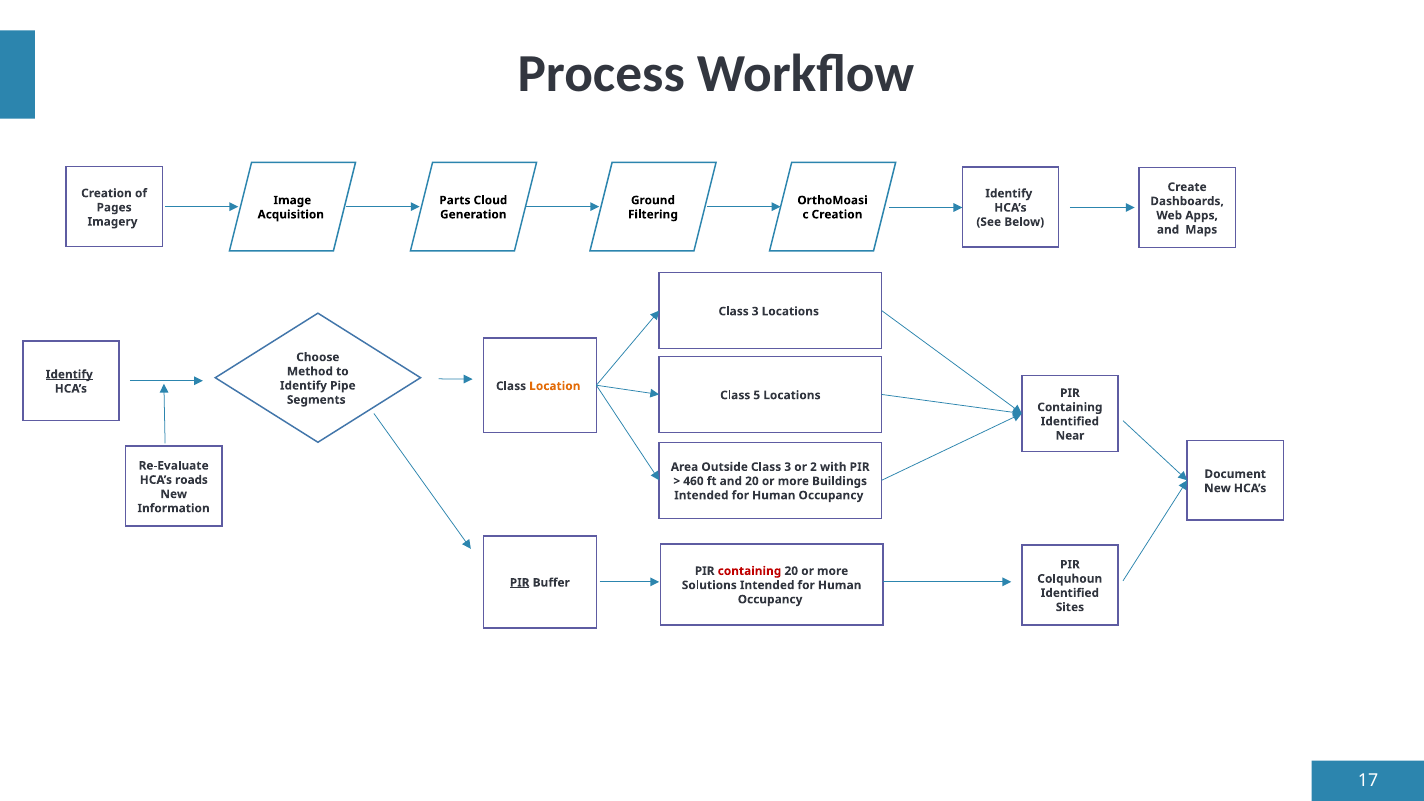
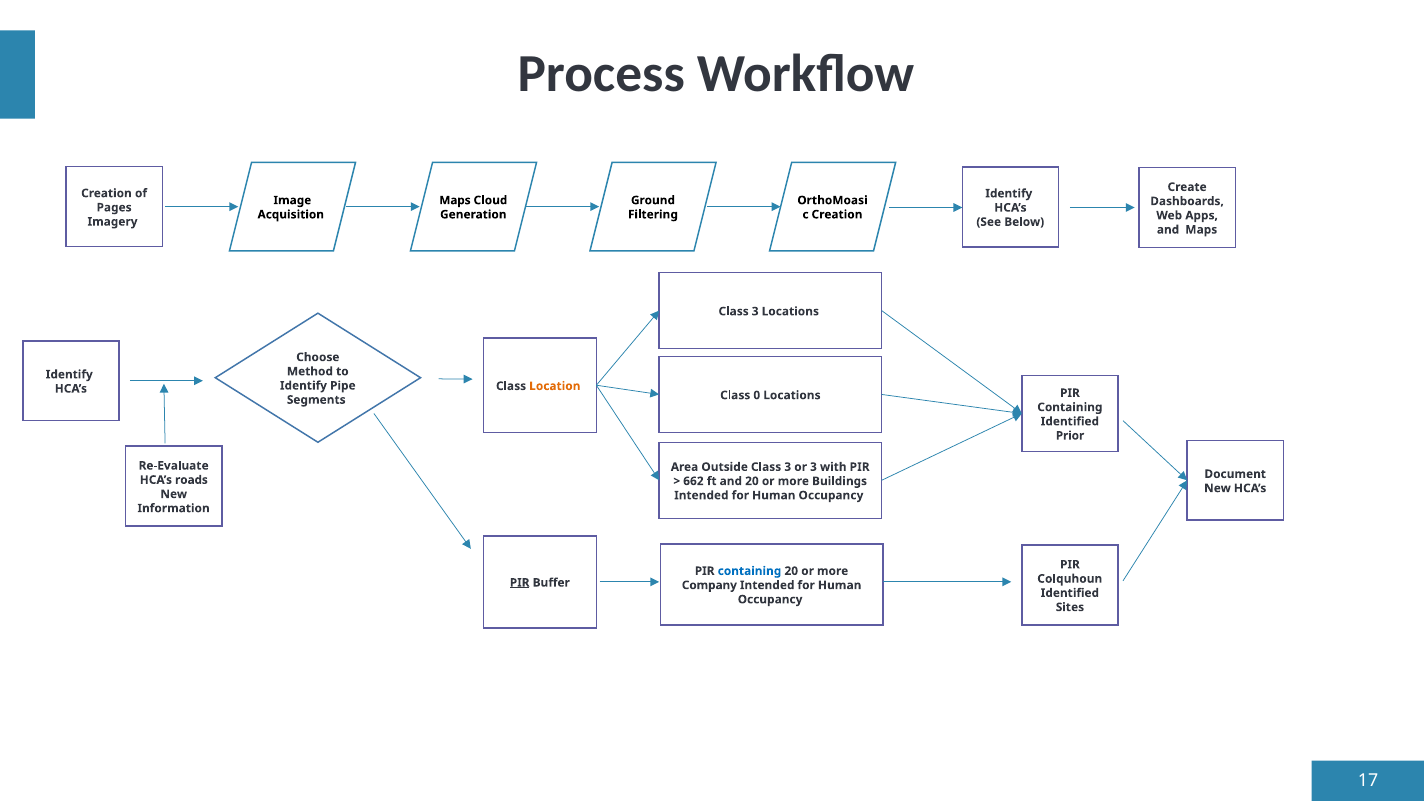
Parts: Parts -> Maps (455, 200)
Identify underline: present -> none (69, 374)
5: 5 -> 0 (757, 395)
Near: Near -> Prior (1070, 436)
or 2: 2 -> 3 (813, 467)
460: 460 -> 662 (693, 481)
containing colour: red -> blue (750, 571)
Solutions: Solutions -> Company (709, 585)
